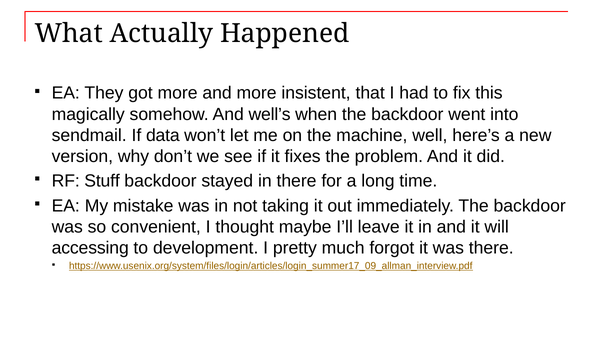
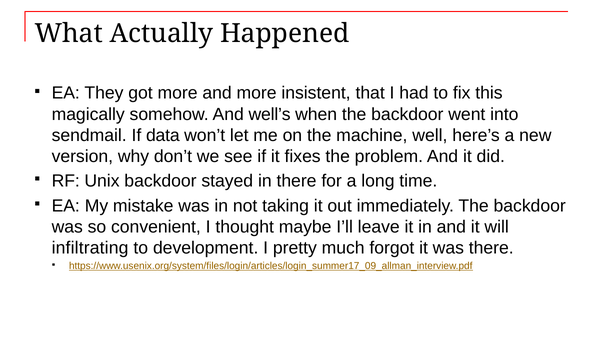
Stuff: Stuff -> Unix (102, 181)
accessing: accessing -> infiltrating (90, 248)
